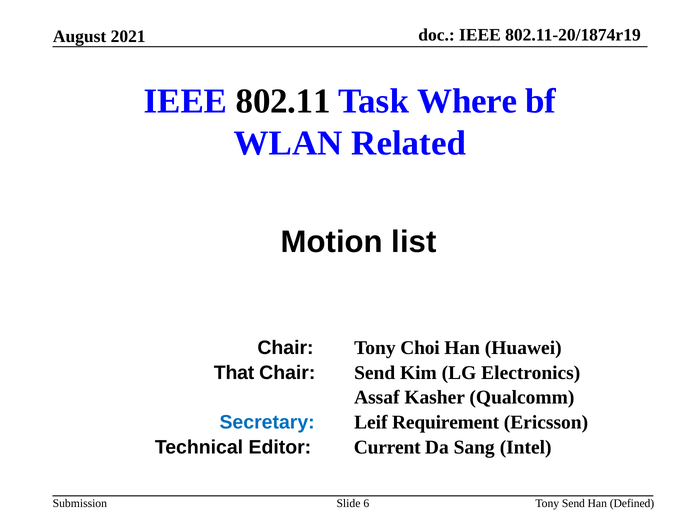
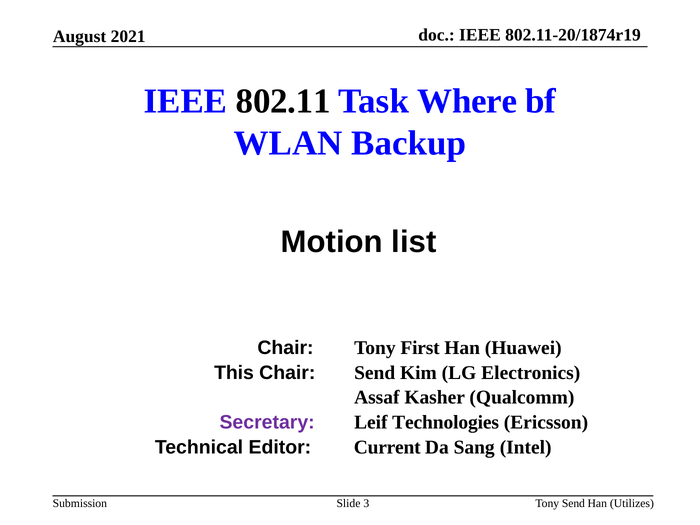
Related: Related -> Backup (409, 143)
Choi: Choi -> First (420, 348)
That: That -> This (234, 373)
Secretary colour: blue -> purple (267, 422)
Requirement: Requirement -> Technologies (446, 422)
6: 6 -> 3 (366, 504)
Defined: Defined -> Utilizes (632, 504)
